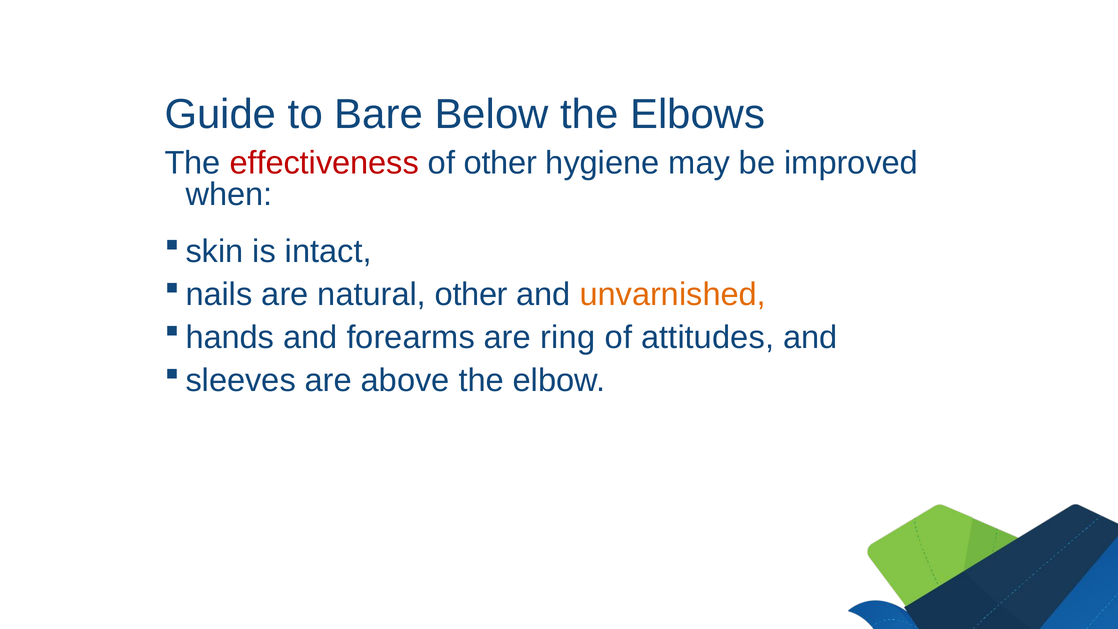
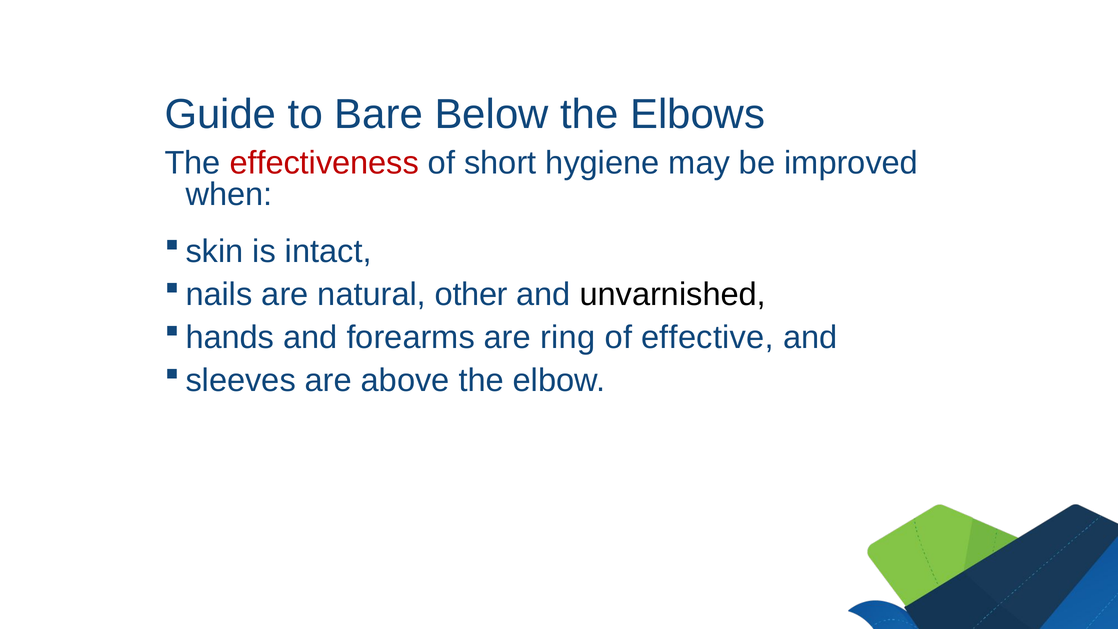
of other: other -> short (500, 163)
unvarnished colour: orange -> black (673, 294)
attitudes: attitudes -> effective (707, 337)
